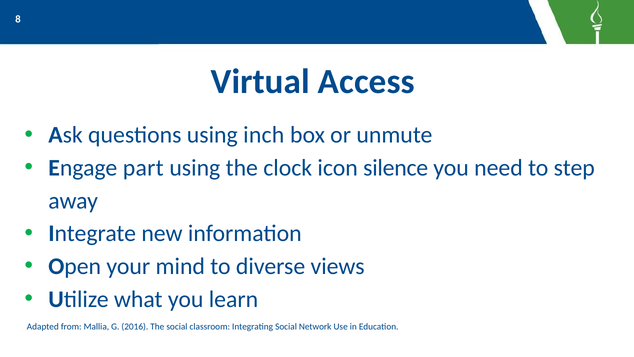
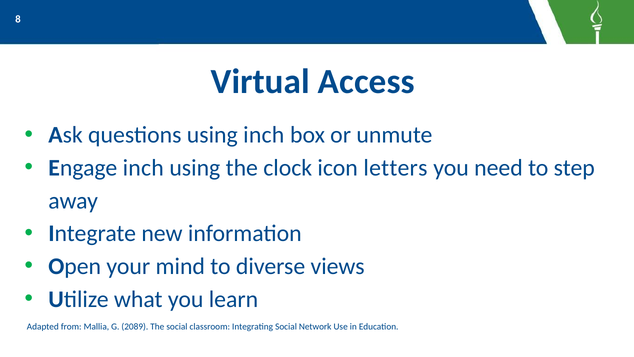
Engage part: part -> inch (143, 168)
silence: silence -> letters (395, 168)
2016: 2016 -> 2089 (135, 327)
